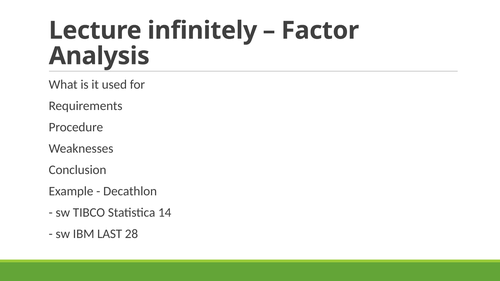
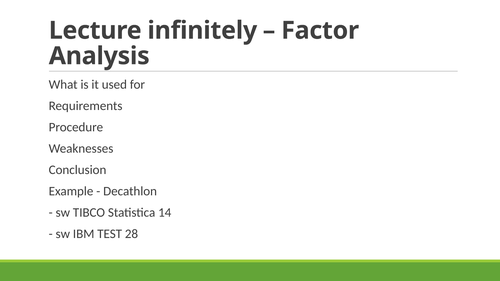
LAST: LAST -> TEST (110, 234)
